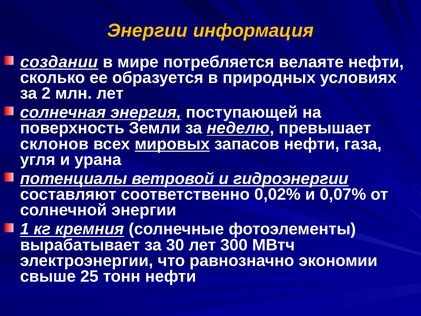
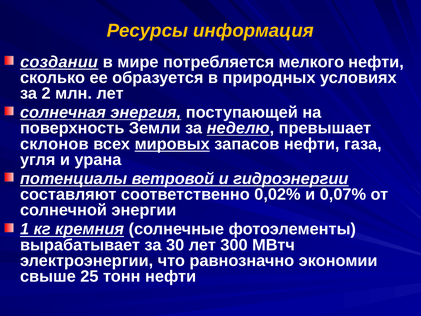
Энергии: Энергии -> Ресурсы (147, 31)
велаяте: велаяте -> мелкого (311, 62)
